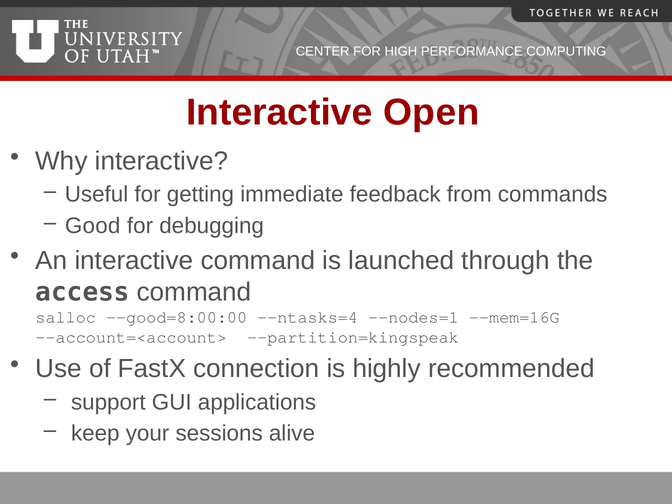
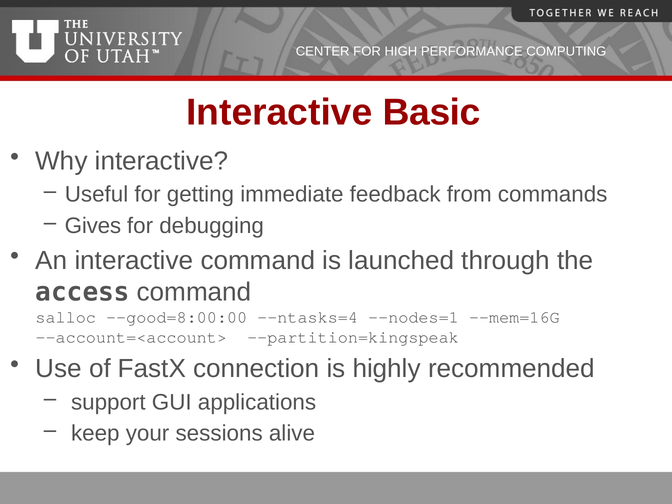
Open: Open -> Basic (432, 112)
Good: Good -> Gives (93, 226)
